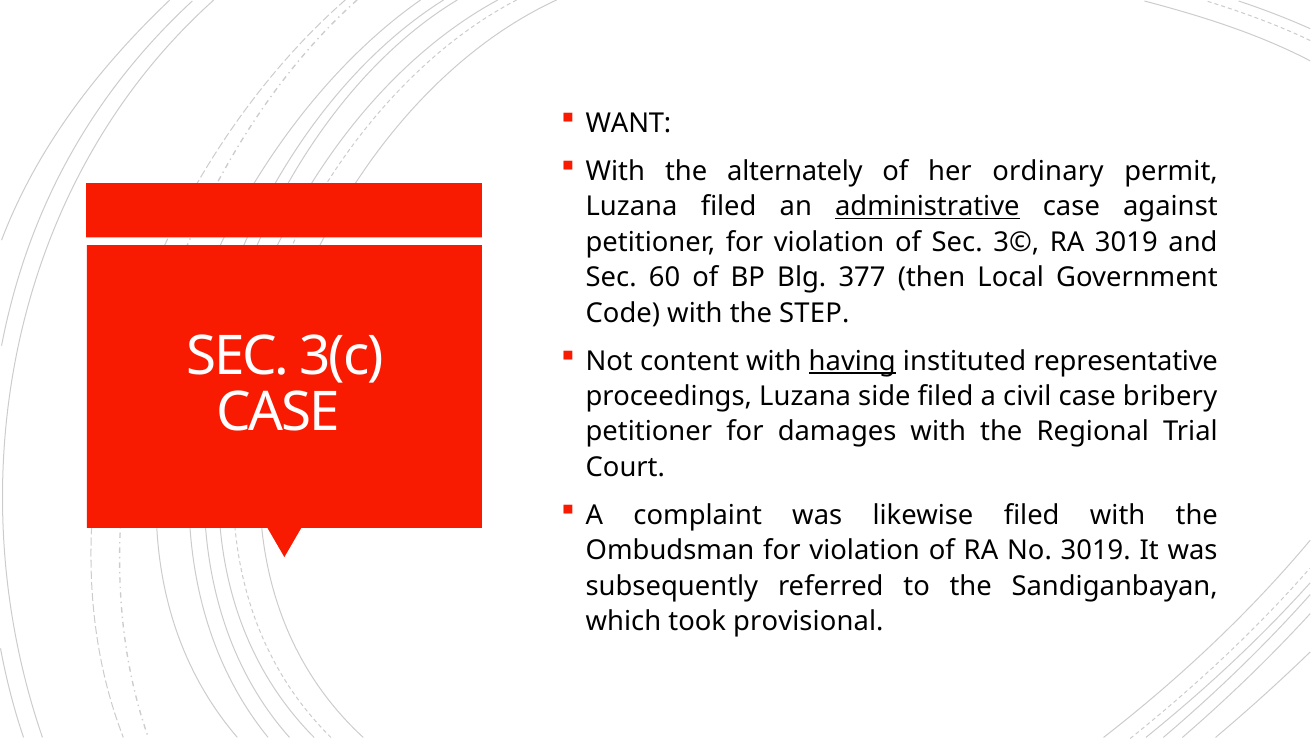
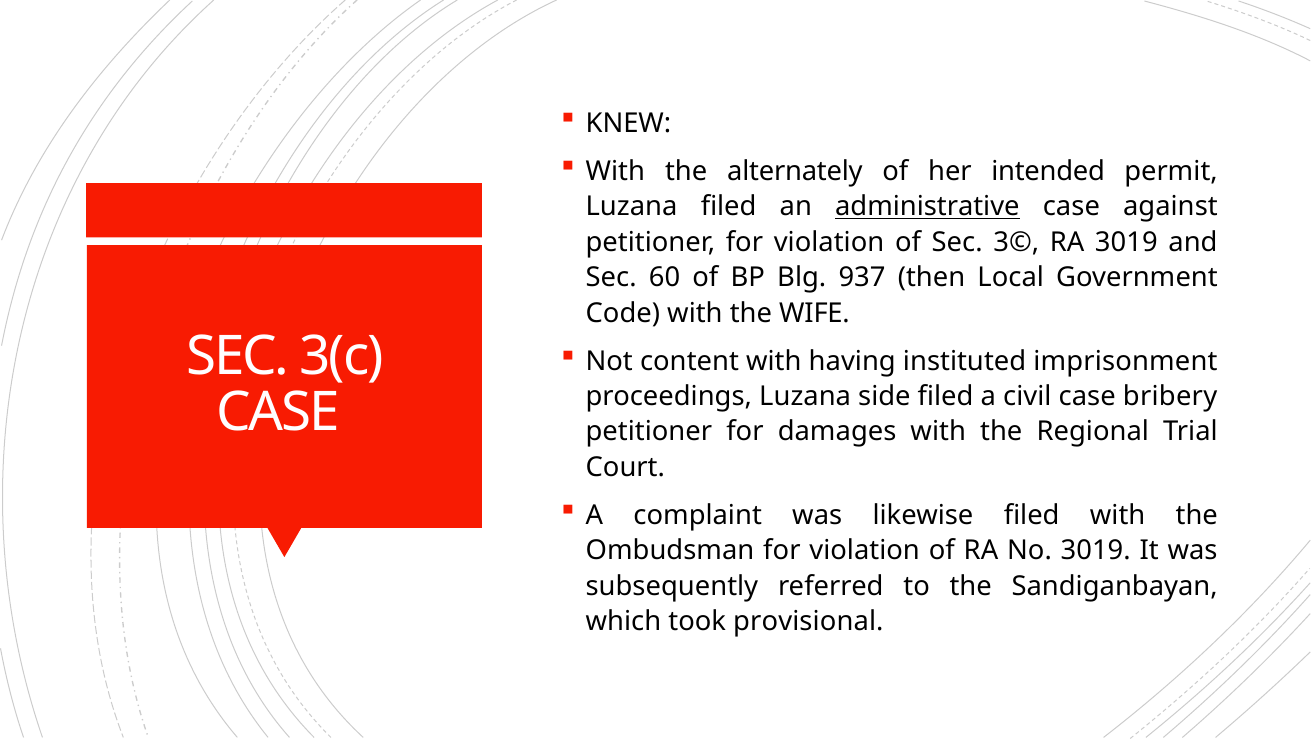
WANT: WANT -> KNEW (628, 124)
ordinary: ordinary -> intended (1048, 171)
377: 377 -> 937 (862, 278)
STEP: STEP -> WIFE (815, 313)
having underline: present -> none (852, 361)
representative: representative -> imprisonment (1125, 361)
